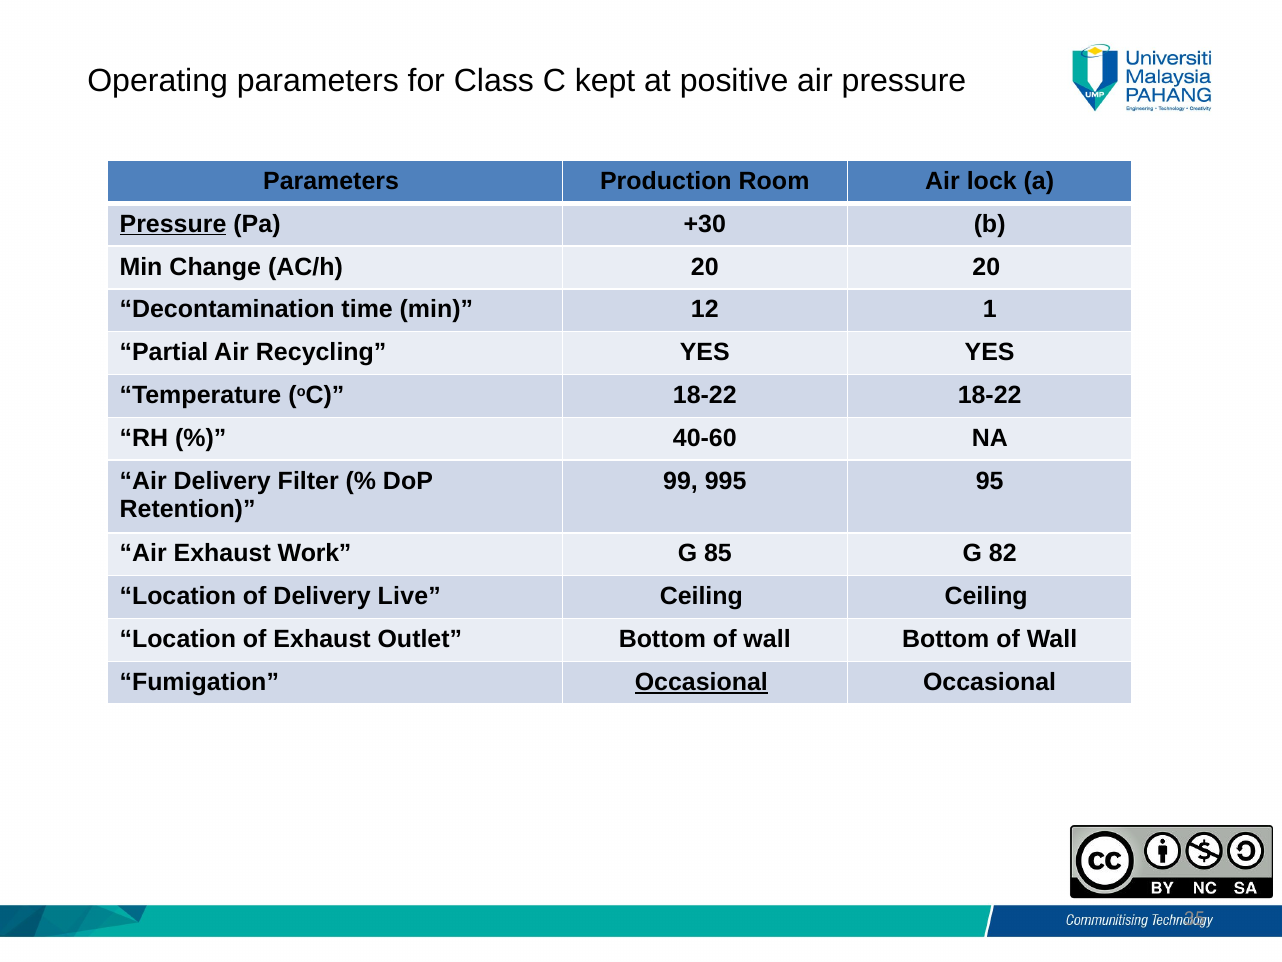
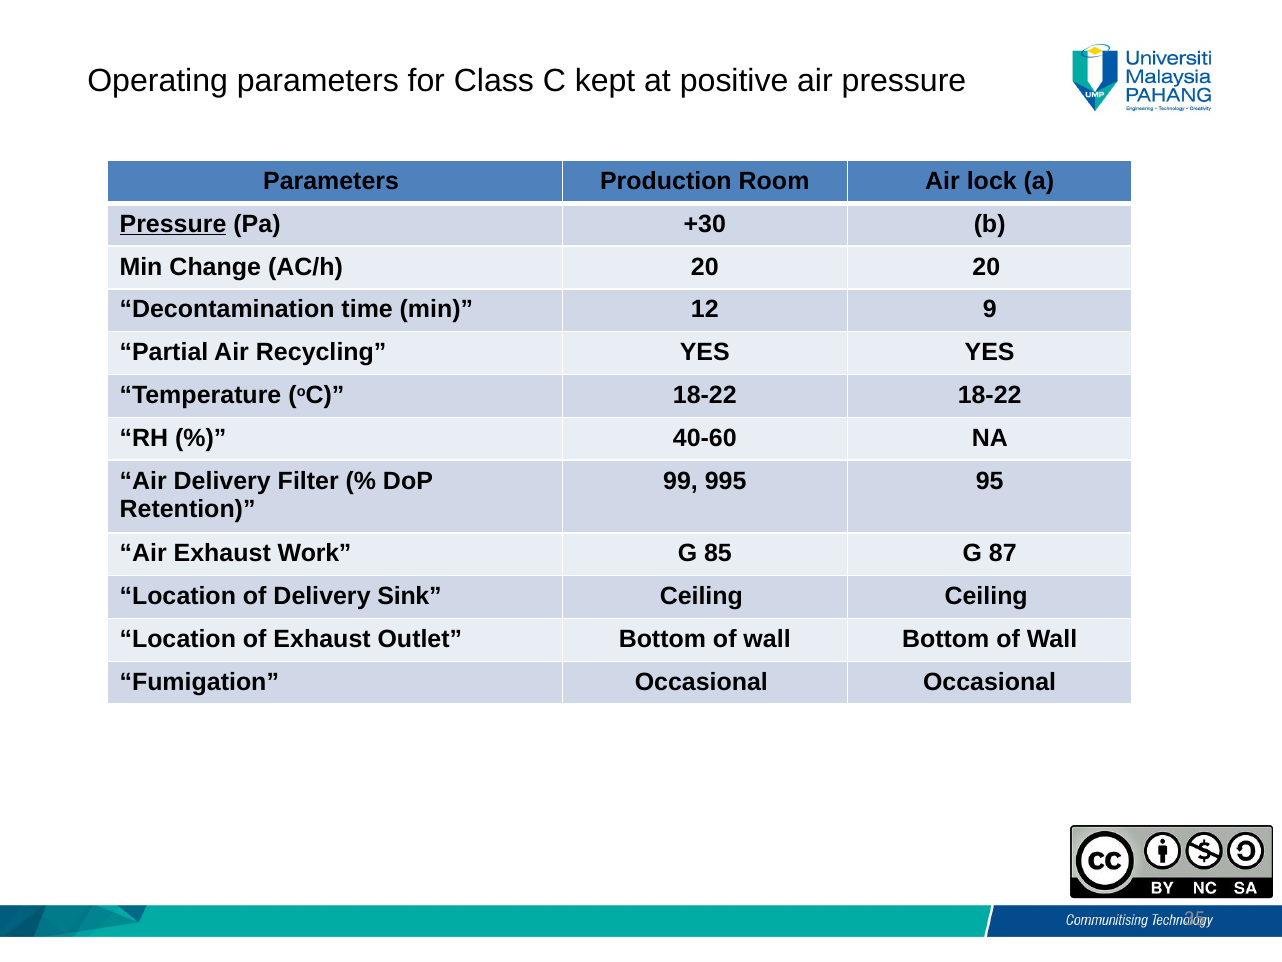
1: 1 -> 9 (990, 309)
82: 82 -> 87 (1003, 553)
Live: Live -> Sink (410, 596)
Occasional underline: present -> none (701, 682)
